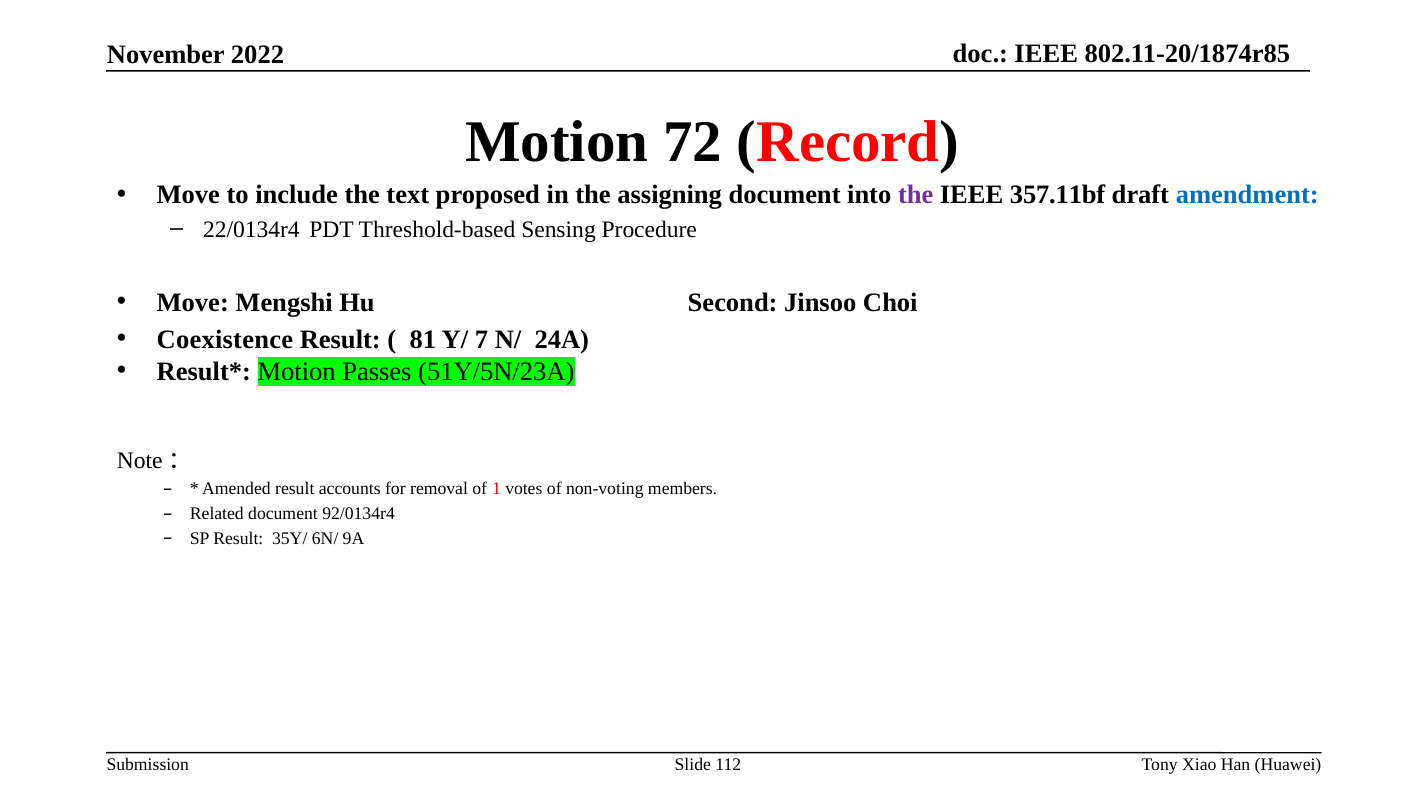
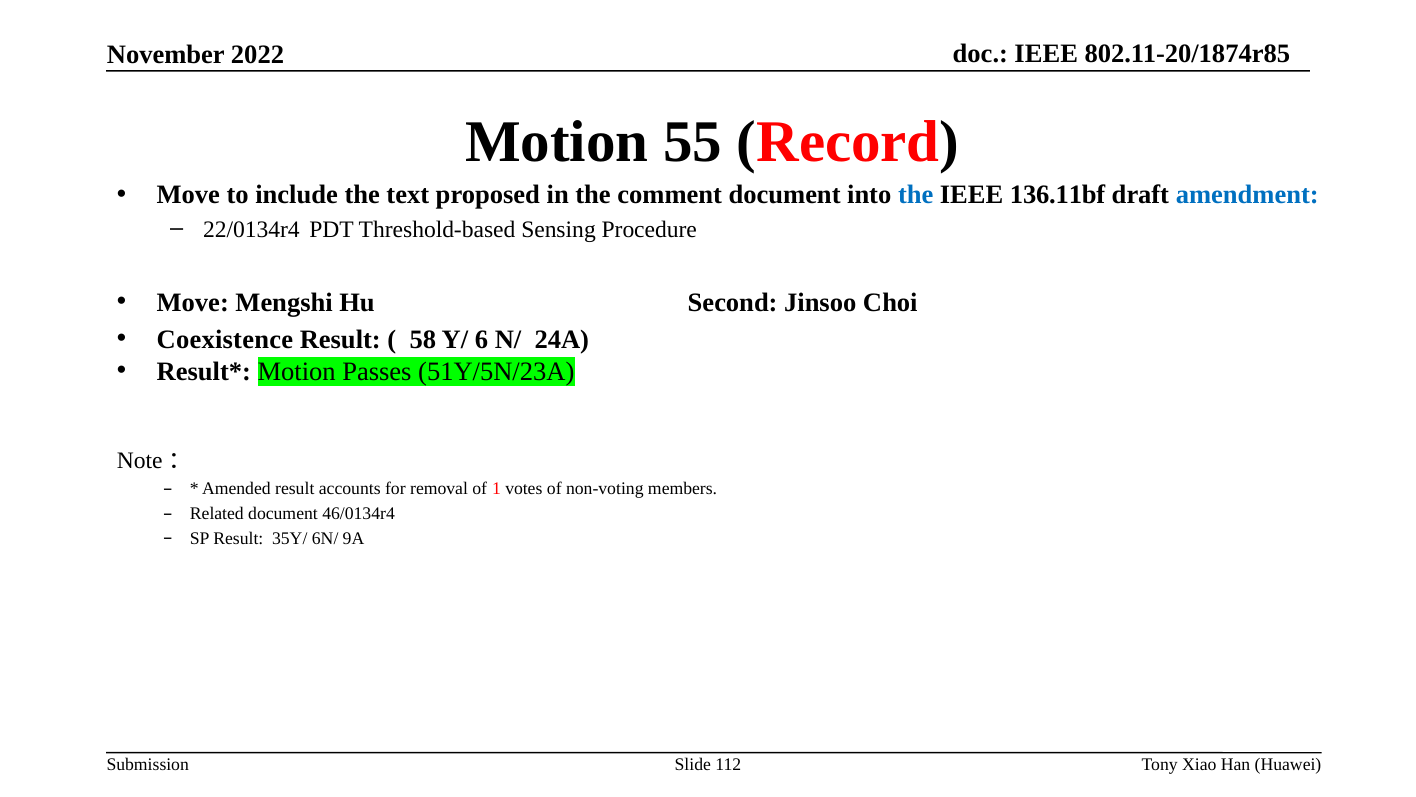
72: 72 -> 55 (693, 142)
assigning: assigning -> comment (670, 195)
the colour: purple -> blue (916, 195)
357.11bf: 357.11bf -> 136.11bf (1058, 195)
81: 81 -> 58 (423, 339)
7: 7 -> 6 (481, 339)
92/0134r4: 92/0134r4 -> 46/0134r4 (359, 513)
